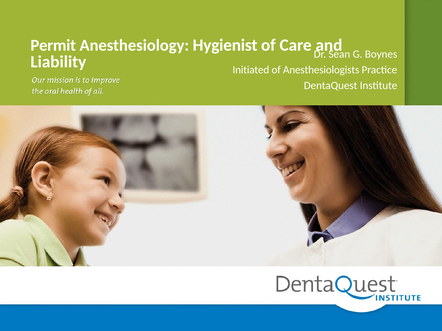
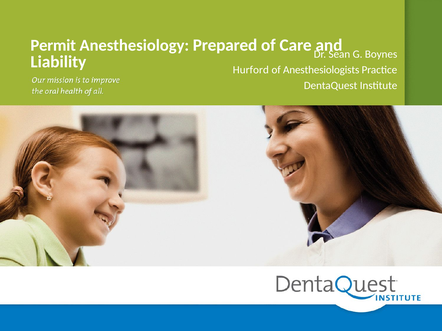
Hygienist: Hygienist -> Prepared (225, 45)
Initiated: Initiated -> Hurford (251, 70)
